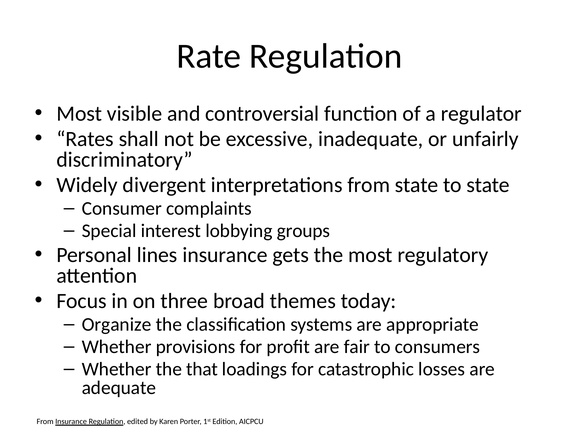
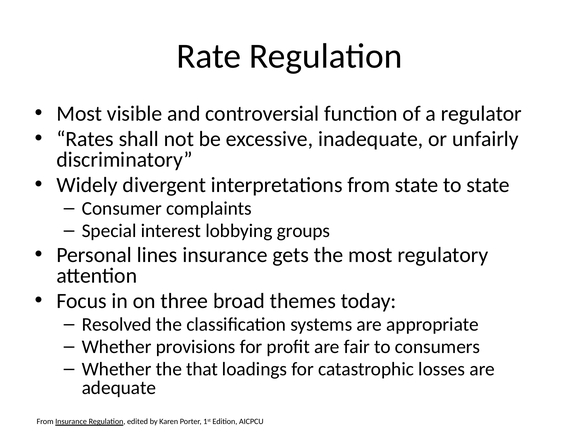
Organize: Organize -> Resolved (117, 325)
